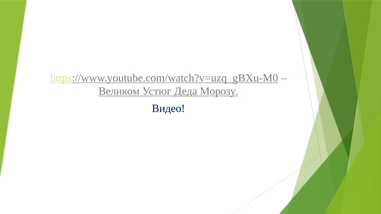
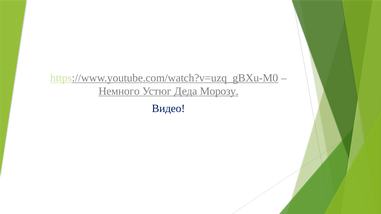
Великом: Великом -> Немного (119, 91)
